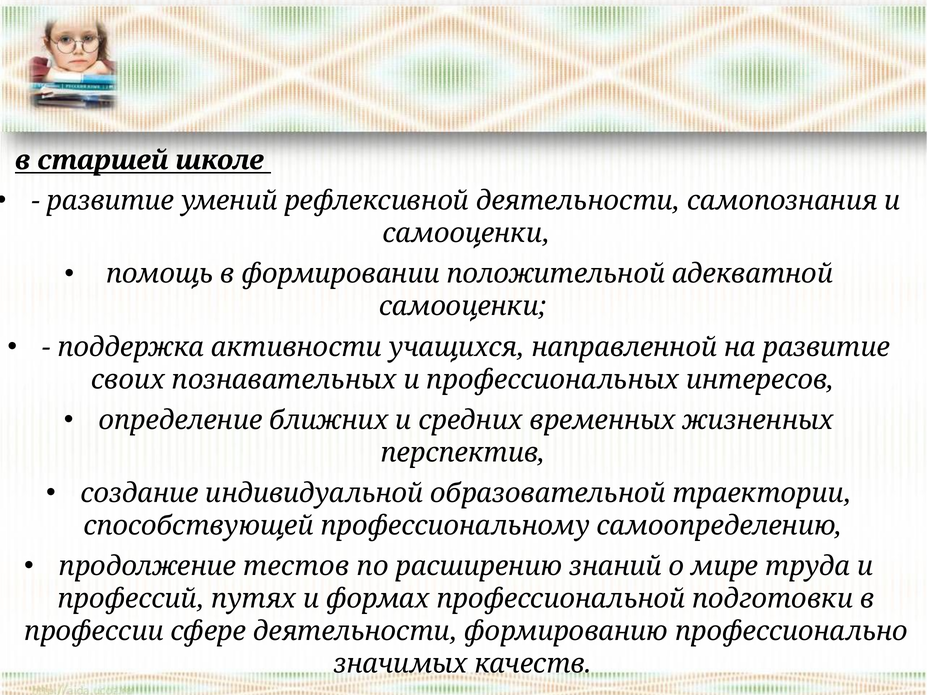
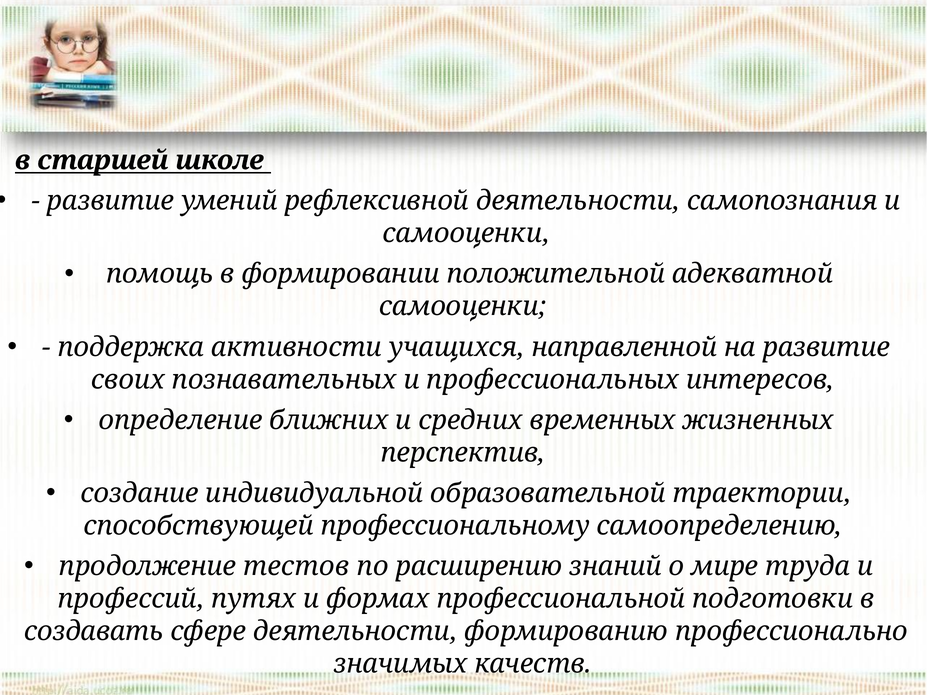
профессии: профессии -> создавать (94, 632)
